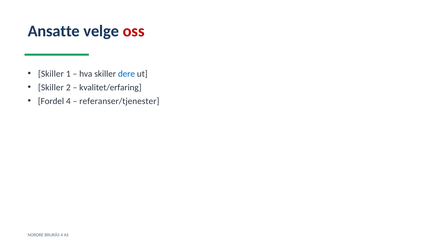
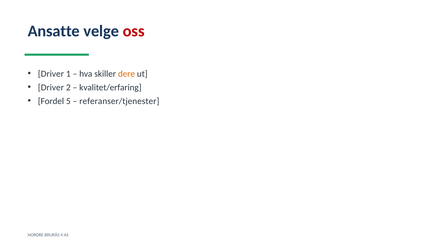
Skiller: Skiller -> Driver (51, 74)
dere colour: blue -> orange (126, 74)
Skiller: Skiller -> Driver (51, 87)
Fordel 4: 4 -> 5 (68, 101)
